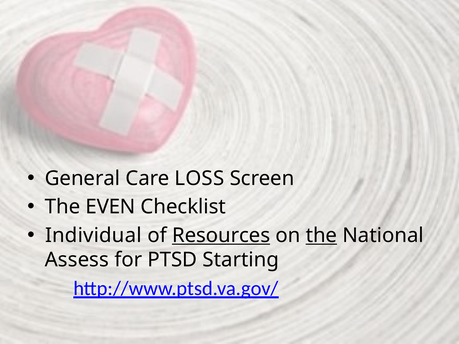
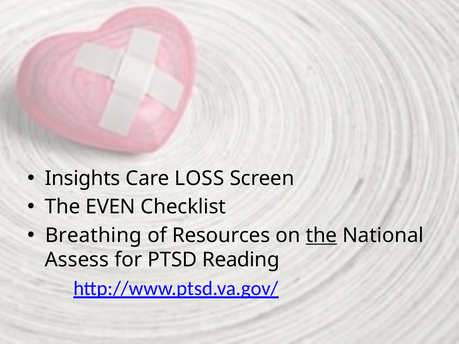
General: General -> Insights (83, 178)
Individual: Individual -> Breathing (93, 236)
Resources underline: present -> none (221, 236)
Starting: Starting -> Reading (241, 260)
